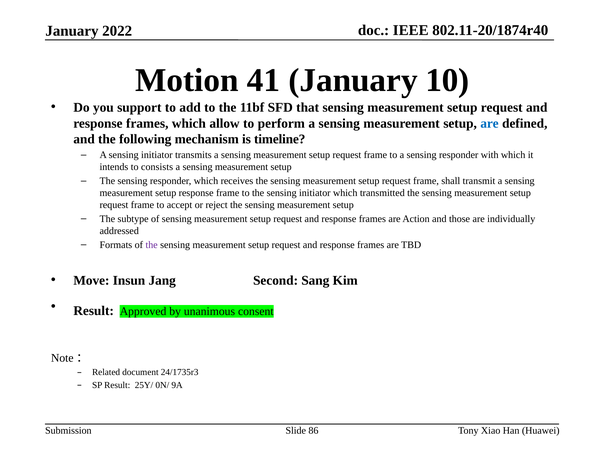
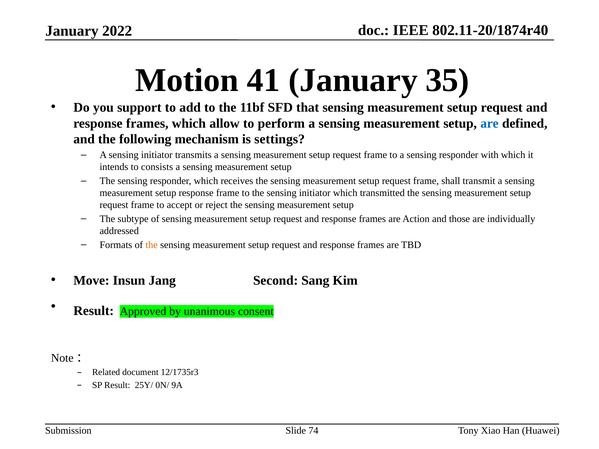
10: 10 -> 35 (447, 80)
timeline: timeline -> settings (280, 139)
the colour: purple -> orange (152, 245)
24/1735r3: 24/1735r3 -> 12/1735r3 (180, 372)
86: 86 -> 74 (313, 431)
